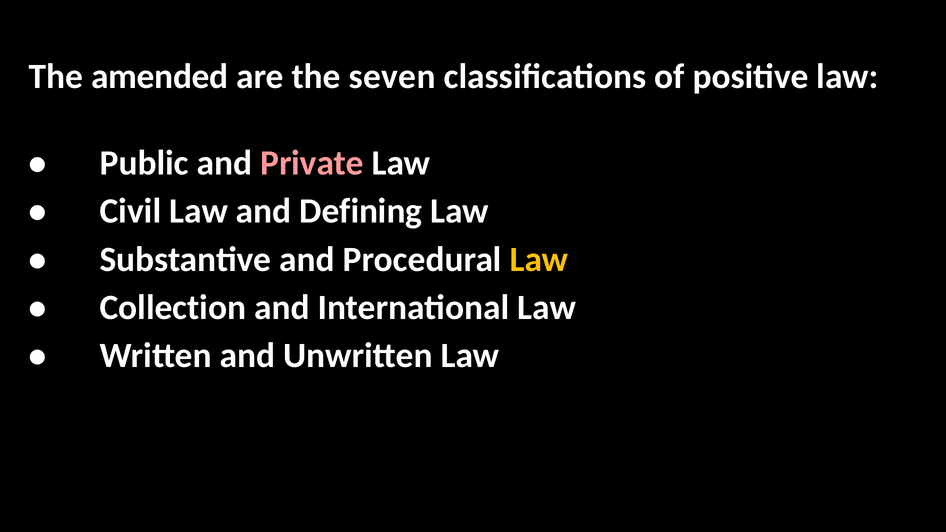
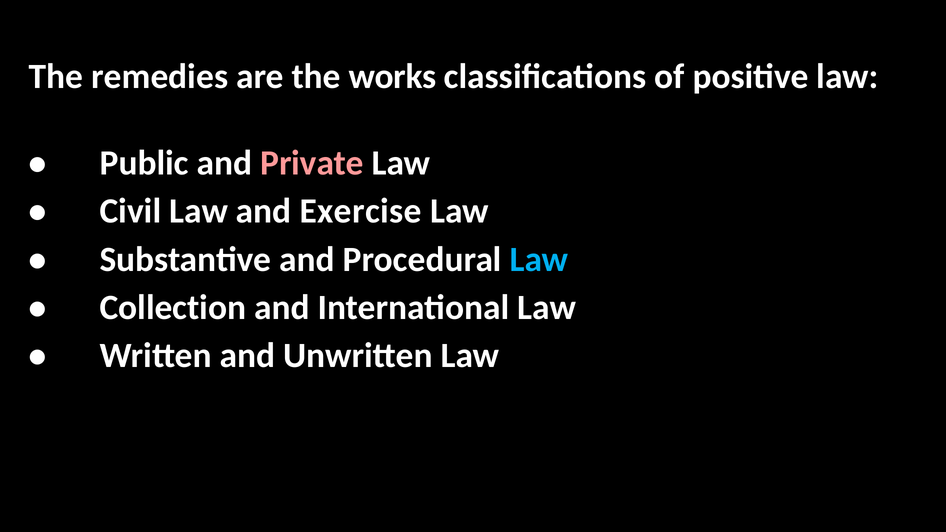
amended: amended -> remedies (160, 77)
seven: seven -> works (393, 77)
Defining: Defining -> Exercise (361, 211)
Law colour: yellow -> light blue (539, 259)
